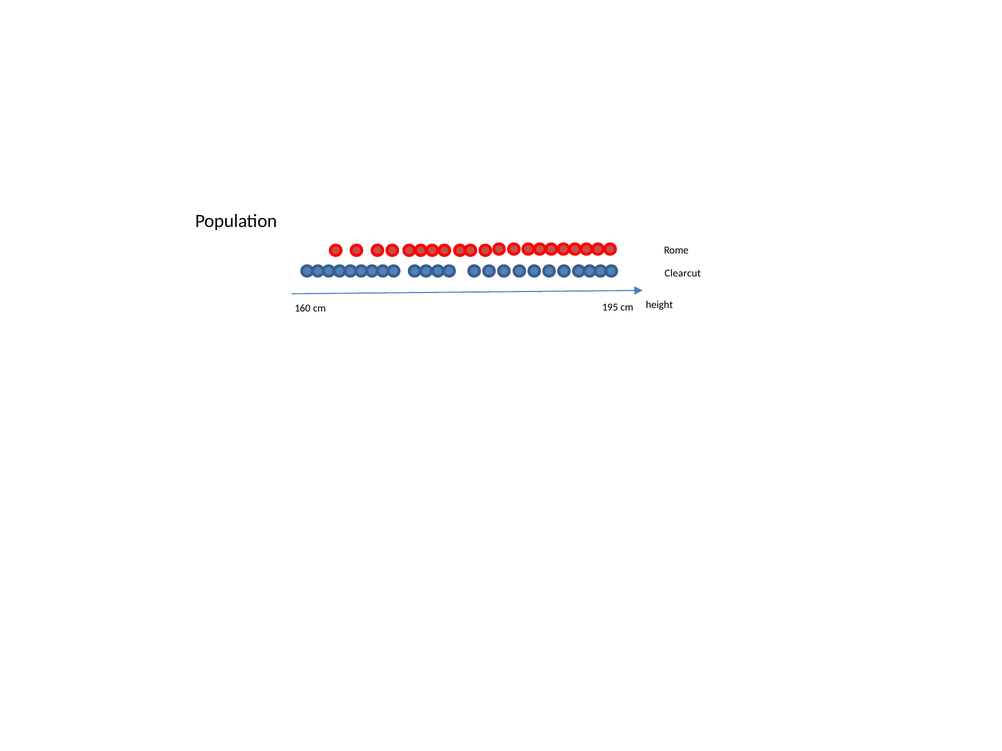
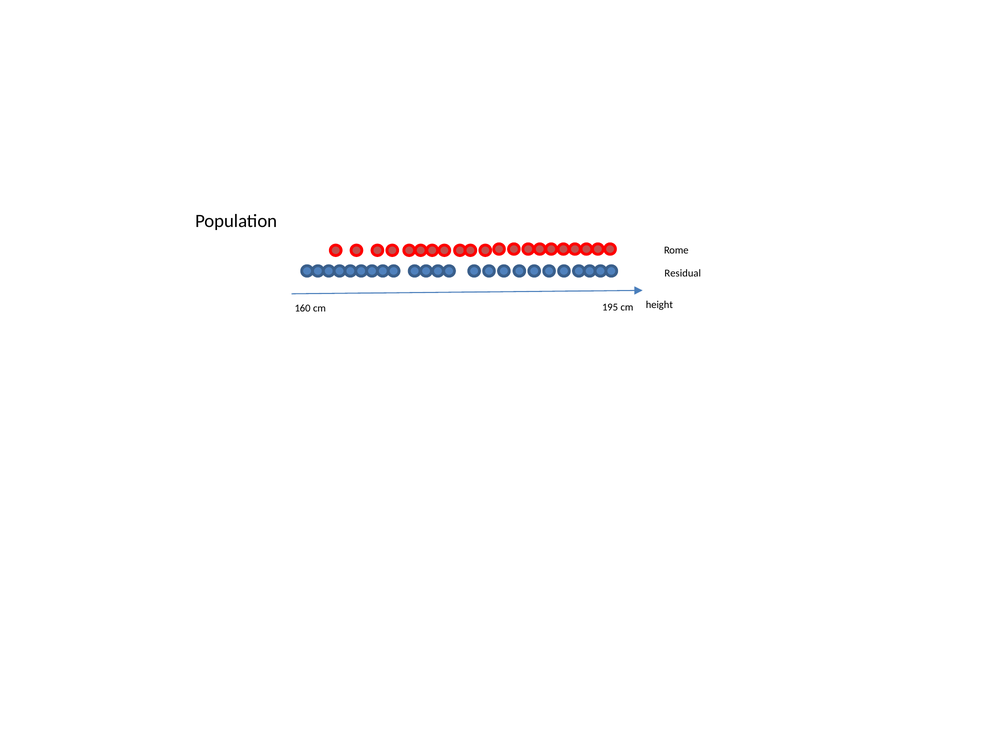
Clearcut: Clearcut -> Residual (683, 274)
